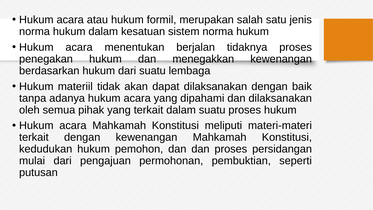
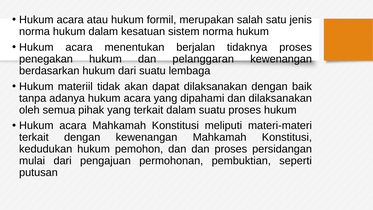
menegakkan: menegakkan -> pelanggaran (203, 59)
